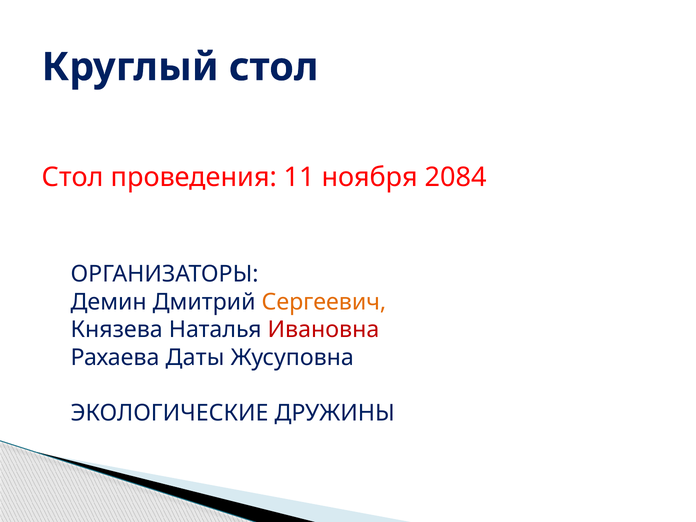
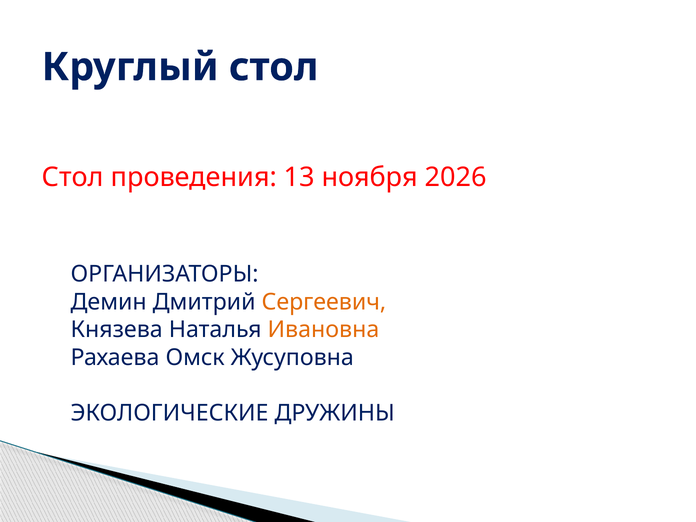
11: 11 -> 13 (299, 177)
2084: 2084 -> 2026 (456, 177)
Ивановна colour: red -> orange (323, 330)
Даты: Даты -> Омск (195, 358)
